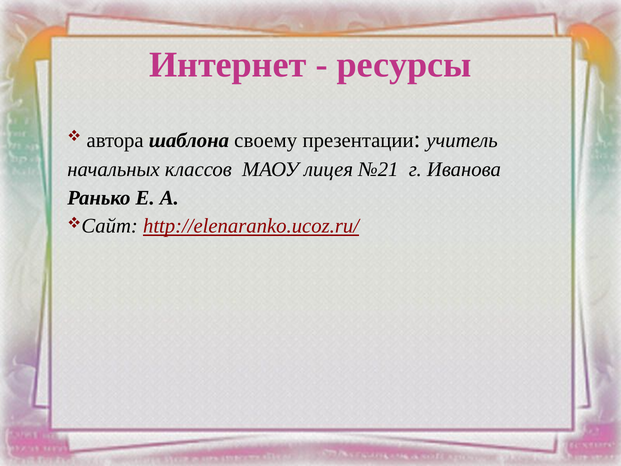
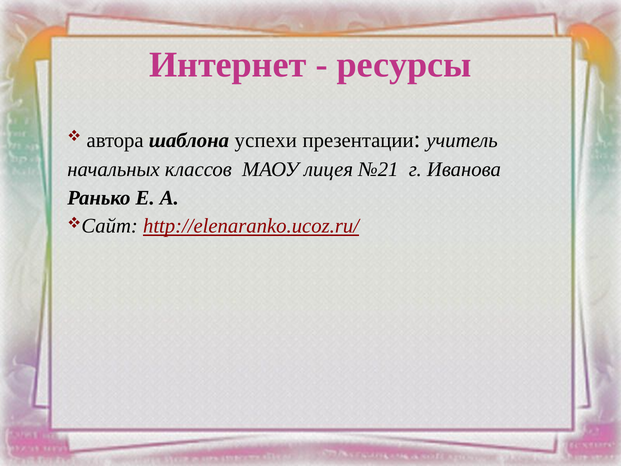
своему: своему -> успехи (266, 140)
